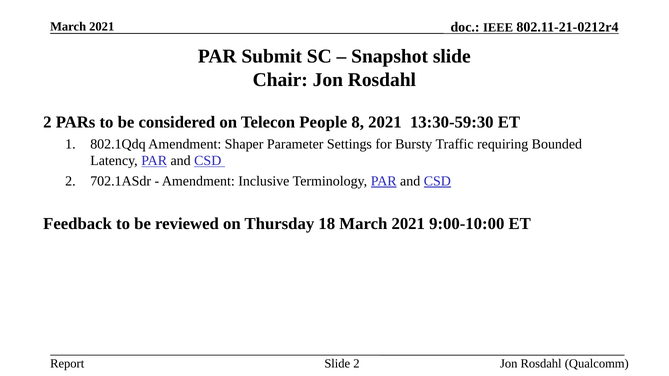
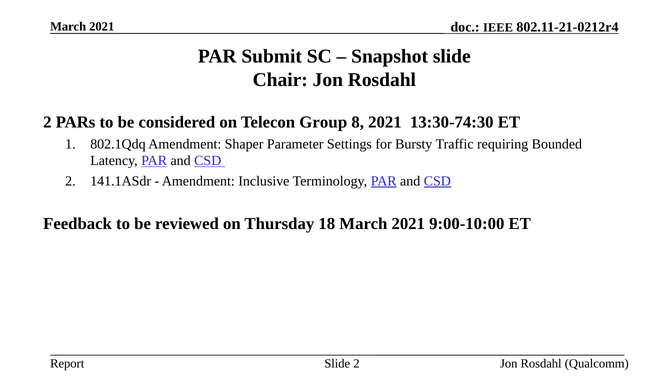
People: People -> Group (323, 122)
13:30-59:30: 13:30-59:30 -> 13:30-74:30 (452, 122)
702.1ASdr: 702.1ASdr -> 141.1ASdr (121, 181)
